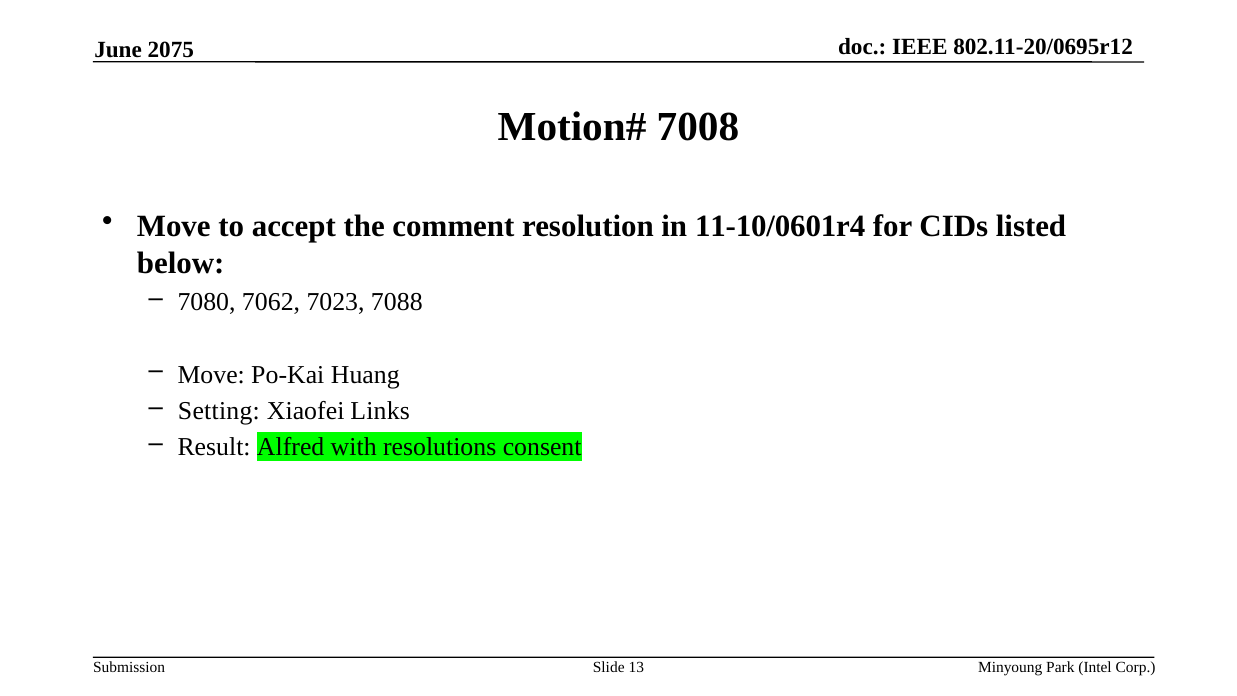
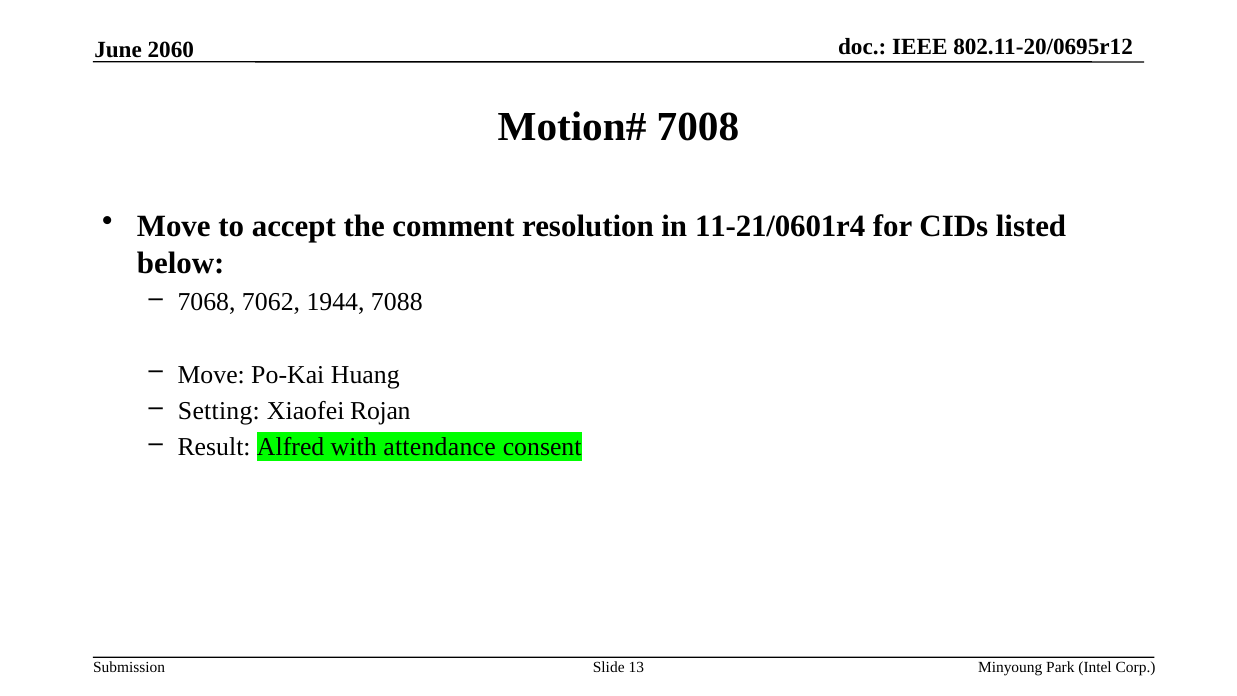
2075: 2075 -> 2060 (171, 50)
11-10/0601r4: 11-10/0601r4 -> 11-21/0601r4 (780, 226)
7080: 7080 -> 7068 (207, 302)
7023: 7023 -> 1944 (336, 302)
Links: Links -> Rojan (380, 411)
resolutions: resolutions -> attendance (440, 447)
